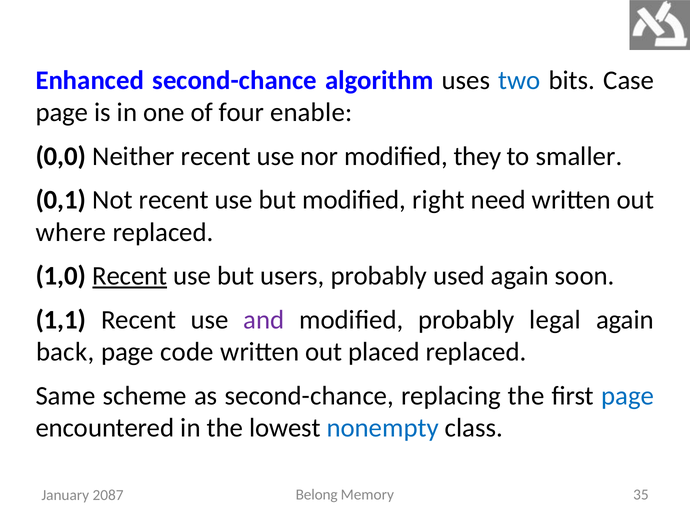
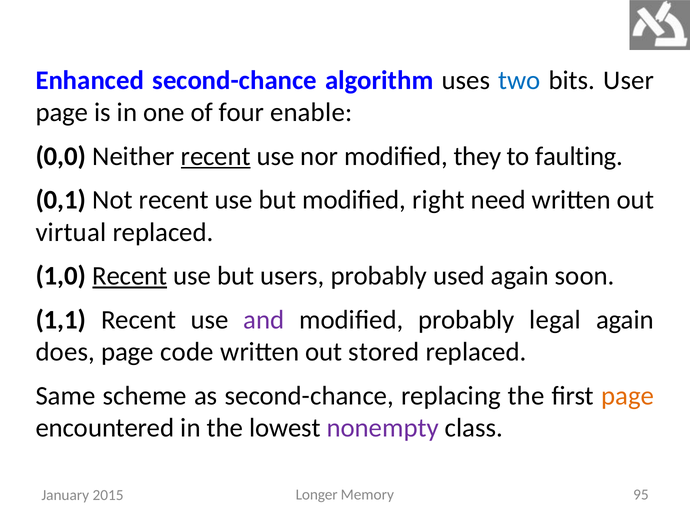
Case: Case -> User (629, 80)
recent underline: none -> present (216, 156)
smaller: smaller -> faulting (579, 156)
where: where -> virtual (71, 232)
back: back -> does (65, 352)
placed: placed -> stored (384, 352)
page colour: blue -> orange (628, 395)
nonempty colour: blue -> purple (383, 428)
Belong: Belong -> Longer (317, 494)
35: 35 -> 95 (641, 494)
2087: 2087 -> 2015 (108, 494)
